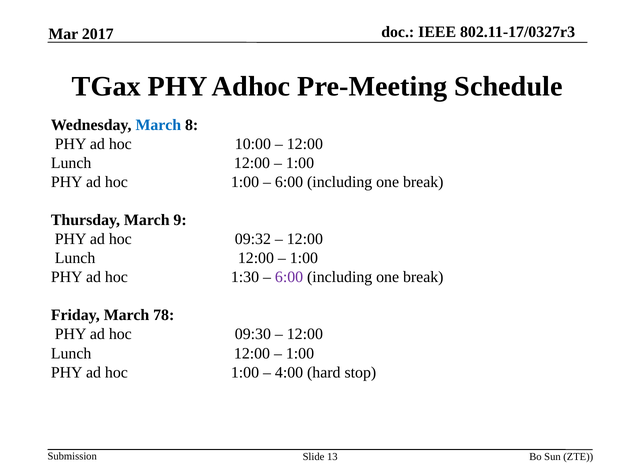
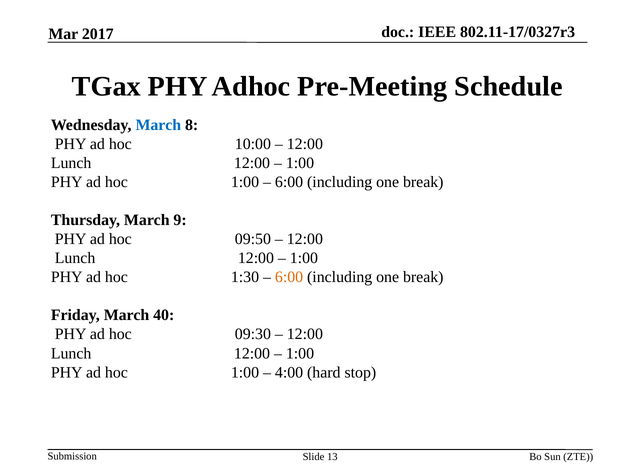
09:32: 09:32 -> 09:50 (253, 239)
6:00 colour: purple -> orange (289, 277)
78: 78 -> 40 (164, 315)
